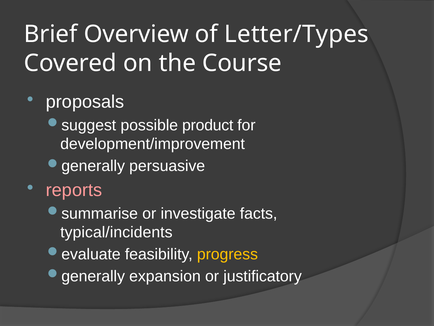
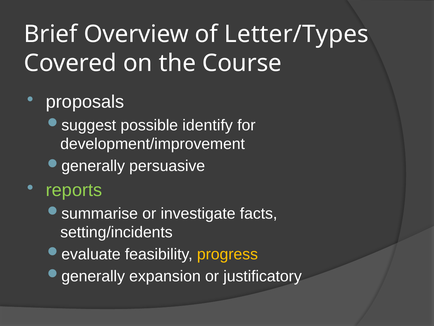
product: product -> identify (208, 125)
reports colour: pink -> light green (74, 190)
typical/incidents: typical/incidents -> setting/incidents (116, 232)
